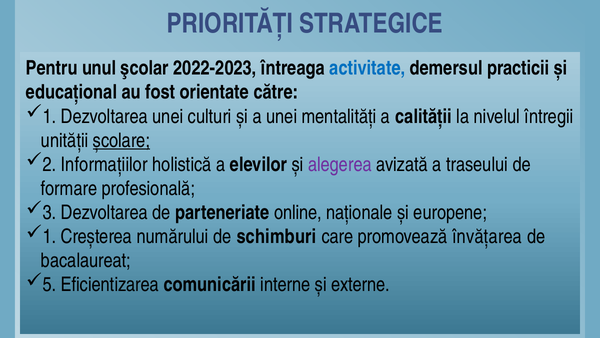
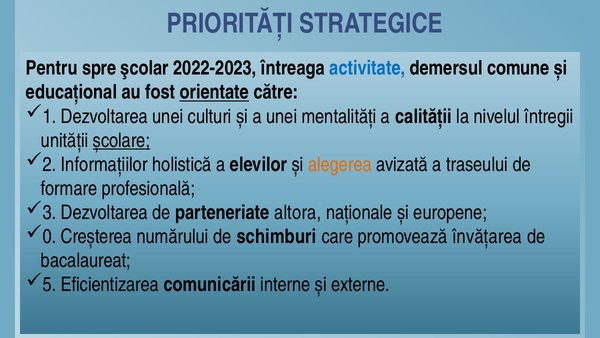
unul: unul -> spre (99, 68)
practicii: practicii -> comune (518, 68)
orientate underline: none -> present (214, 92)
alegerea colour: purple -> orange (340, 164)
online: online -> altora (298, 212)
1: 1 -> 0 (49, 236)
